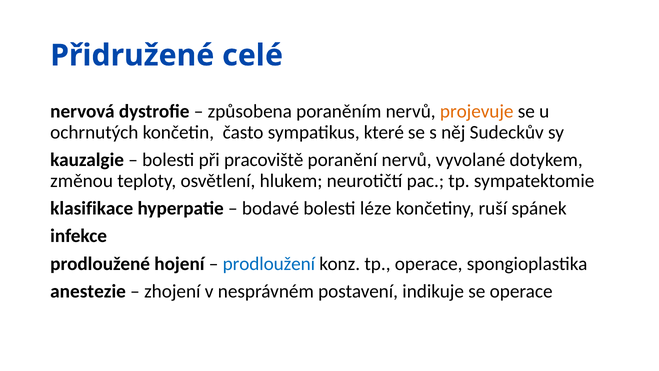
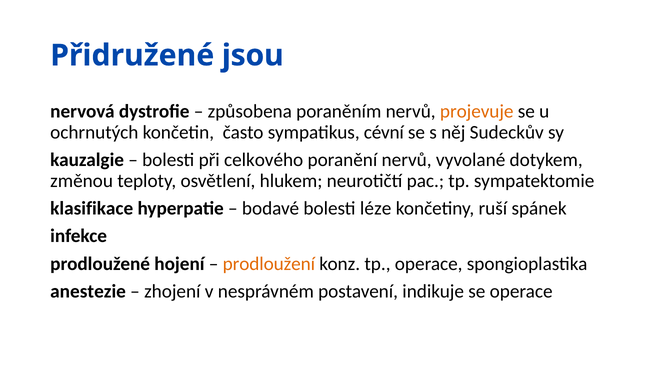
celé: celé -> jsou (253, 55)
které: které -> cévní (384, 132)
pracoviště: pracoviště -> celkového (264, 160)
prodloužení colour: blue -> orange (269, 263)
